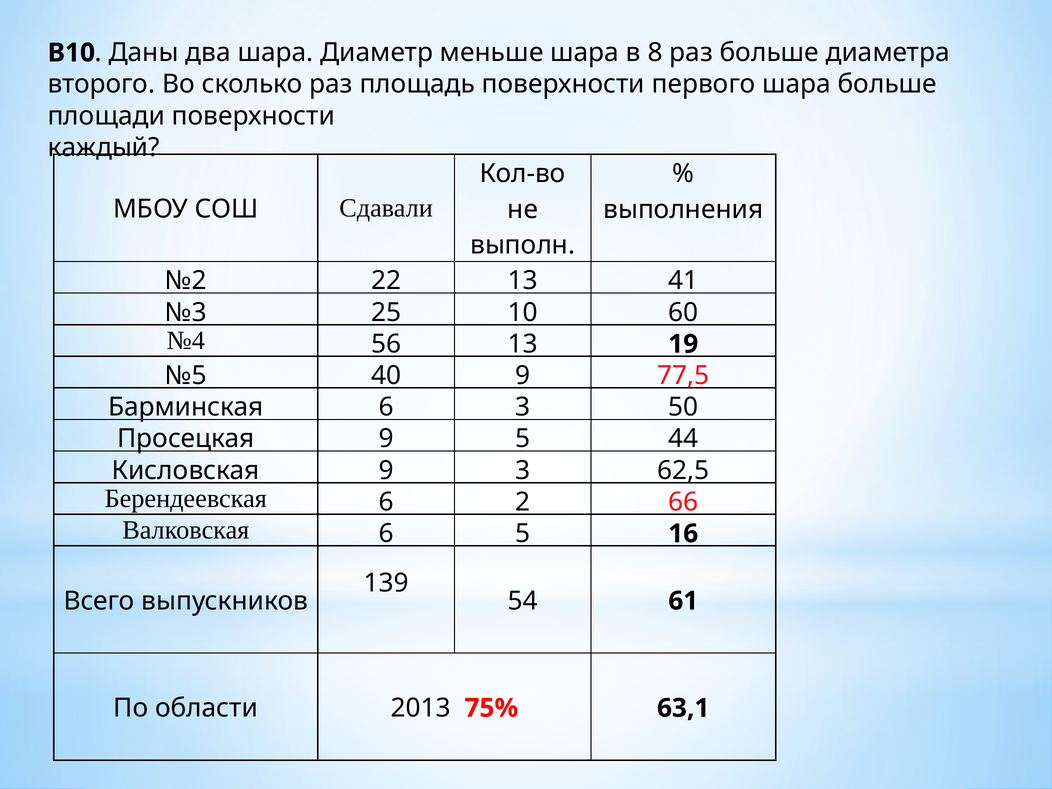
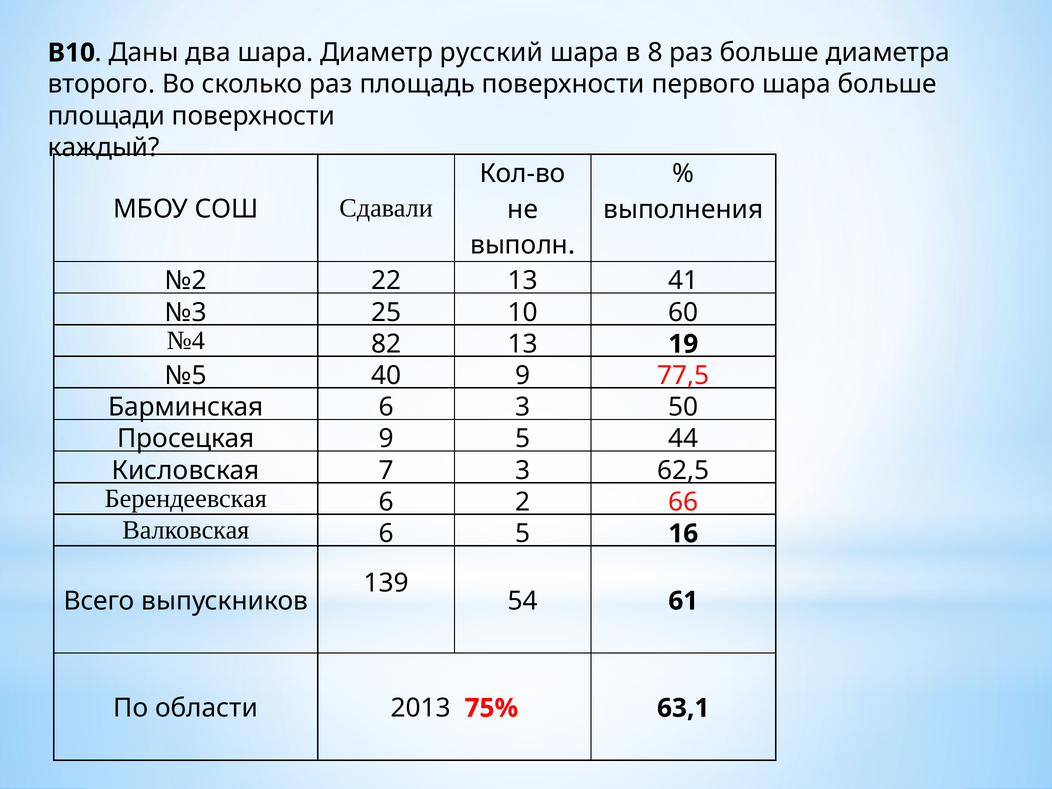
меньше: меньше -> русский (492, 53)
56: 56 -> 82 (386, 344)
Кисловская 9: 9 -> 7 (386, 470)
